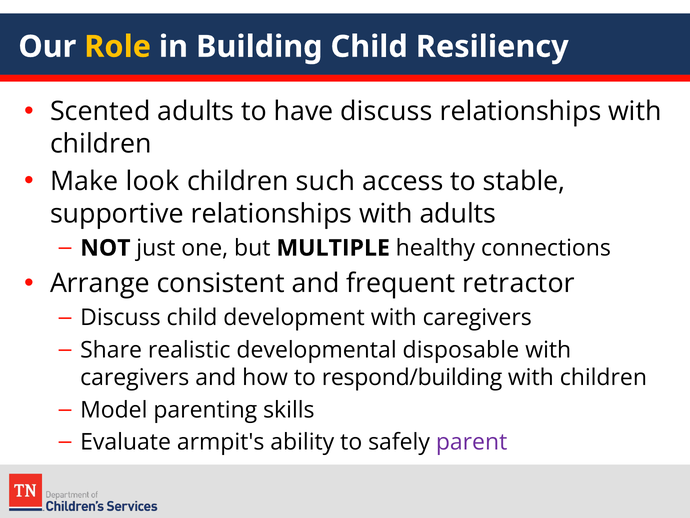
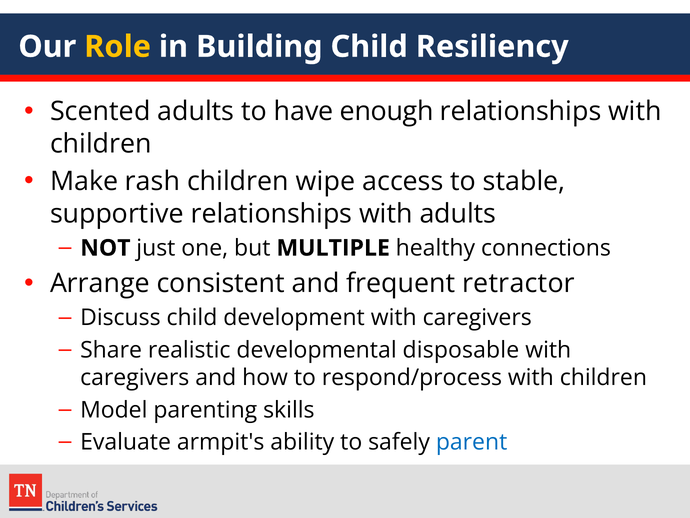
have discuss: discuss -> enough (387, 112)
look: look -> rash (153, 181)
such: such -> wipe (325, 181)
respond/building: respond/building -> respond/process (412, 377)
parent colour: purple -> blue (472, 442)
